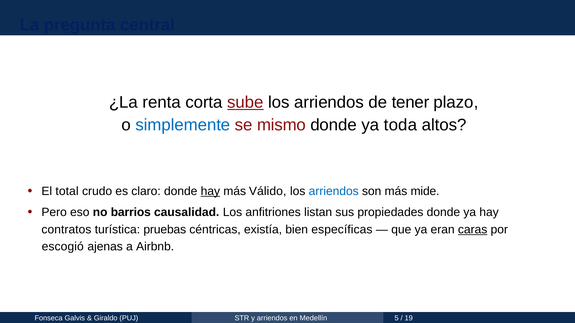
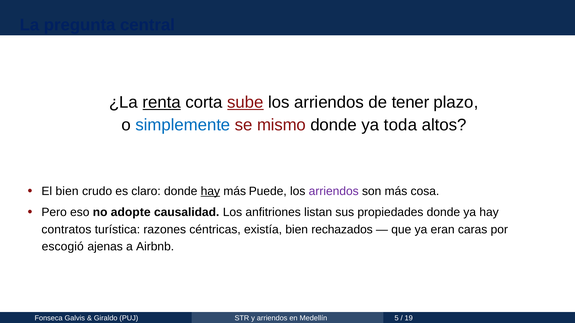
renta underline: none -> present (162, 102)
El total: total -> bien (67, 192)
Válido: Válido -> Puede (268, 192)
arriendos colour: blue -> purple (334, 192)
mide: mide -> cosa (425, 192)
barrios: barrios -> adopte (131, 213)
pruebas: pruebas -> razones (165, 230)
específicas: específicas -> rechazados (342, 230)
caras underline: present -> none (473, 230)
